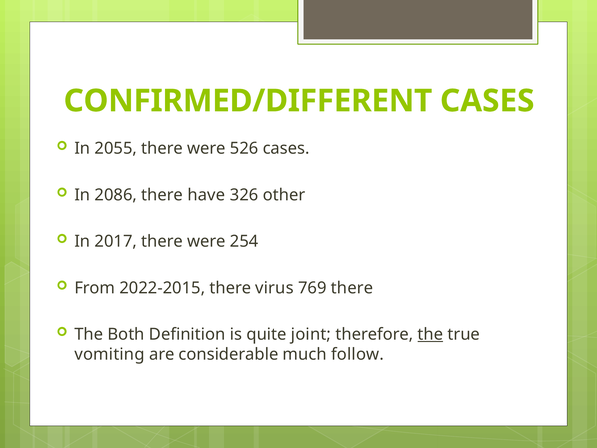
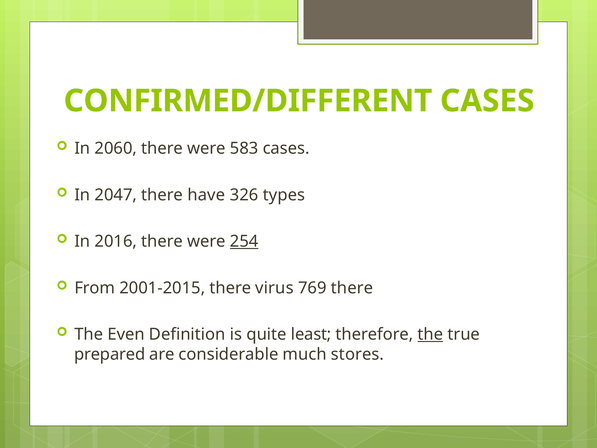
2055: 2055 -> 2060 (116, 148)
526: 526 -> 583 (244, 148)
2086: 2086 -> 2047 (116, 195)
other: other -> types (284, 195)
2017: 2017 -> 2016 (116, 241)
254 underline: none -> present (244, 241)
2022-2015: 2022-2015 -> 2001-2015 (162, 288)
Both: Both -> Even (126, 334)
joint: joint -> least (311, 334)
vomiting: vomiting -> prepared (110, 354)
follow: follow -> stores (357, 354)
